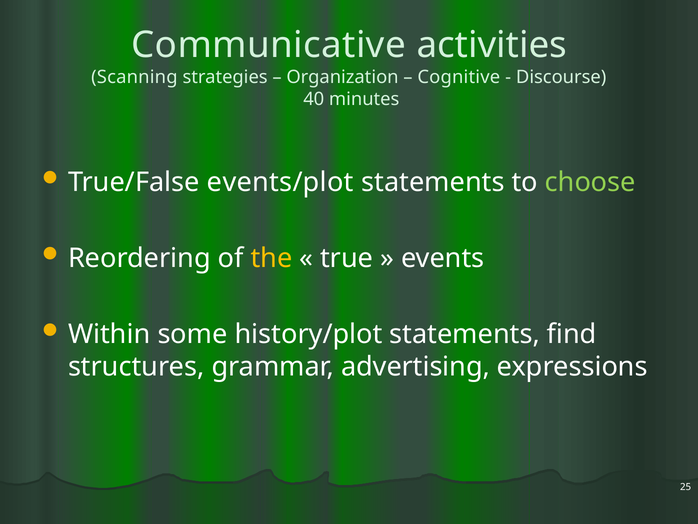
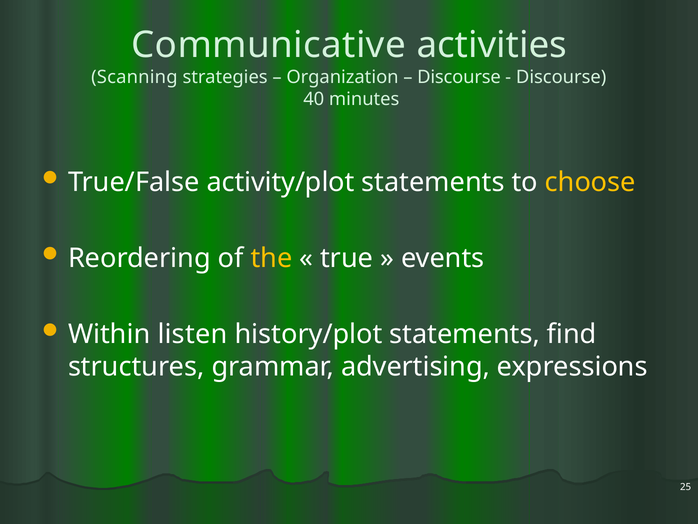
Cognitive: Cognitive -> Discourse (459, 77)
events/plot: events/plot -> activity/plot (281, 182)
choose colour: light green -> yellow (590, 182)
some: some -> listen (192, 334)
